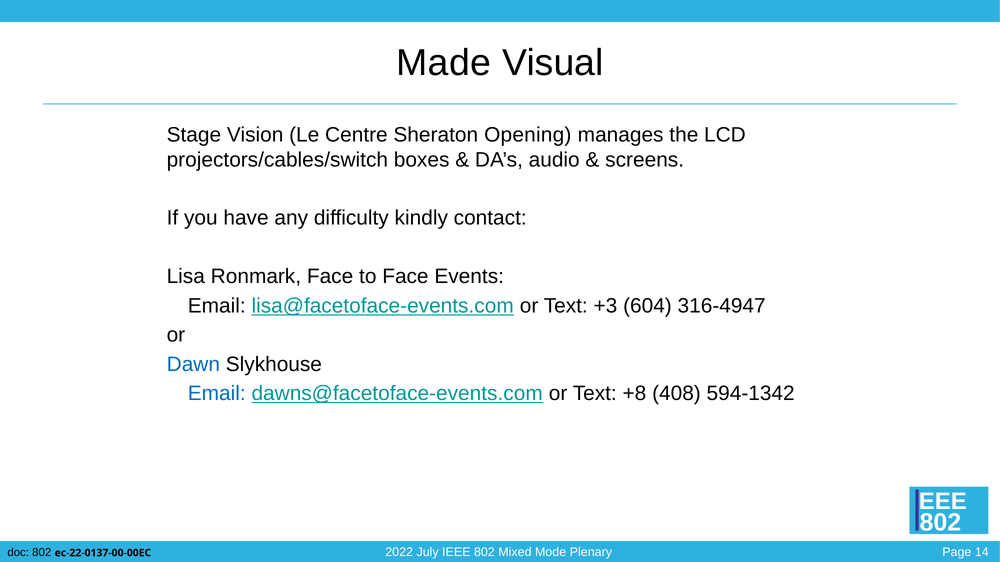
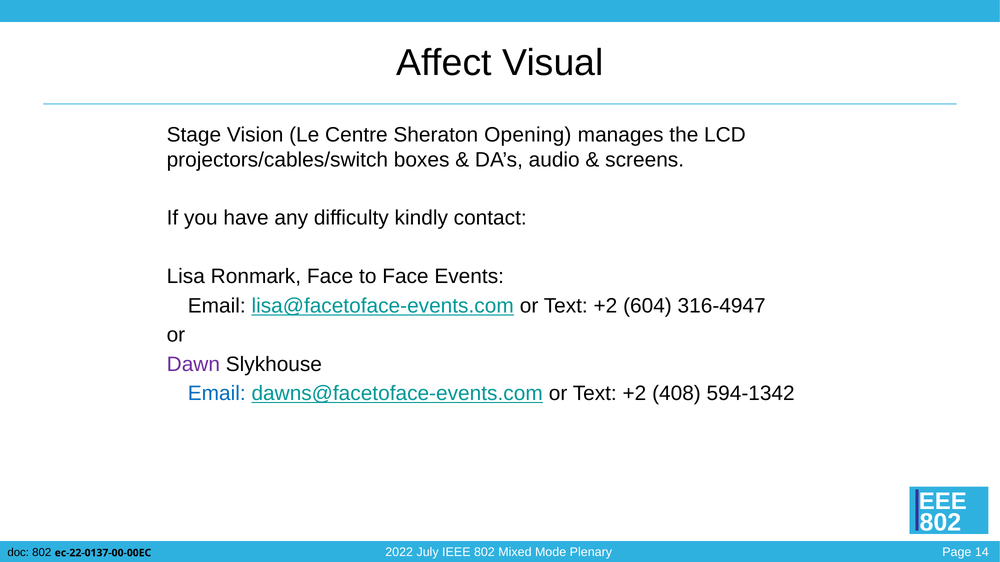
Made: Made -> Affect (444, 63)
lisa@facetoface-events.com or Text +3: +3 -> +2 (605, 306)
Dawn colour: blue -> purple (193, 364)
dawns@facetoface-events.com or Text +8: +8 -> +2 (634, 394)
